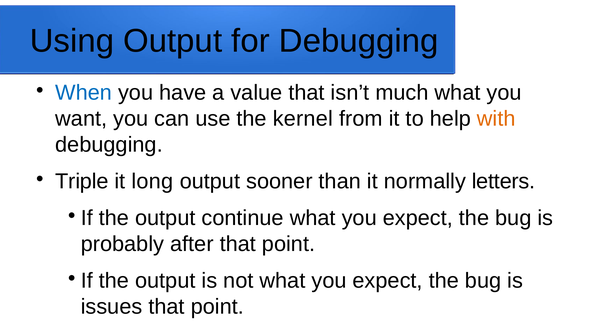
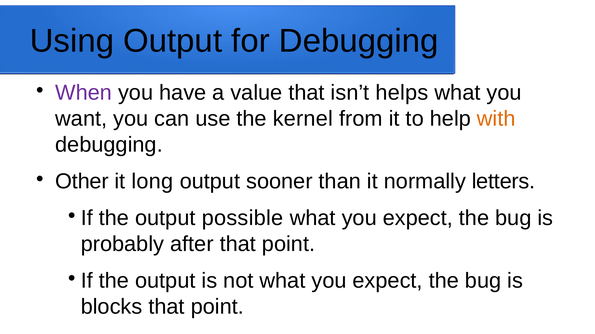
When colour: blue -> purple (84, 93)
much: much -> helps (402, 93)
Triple: Triple -> Other (82, 182)
continue: continue -> possible (243, 218)
issues: issues -> blocks (112, 307)
